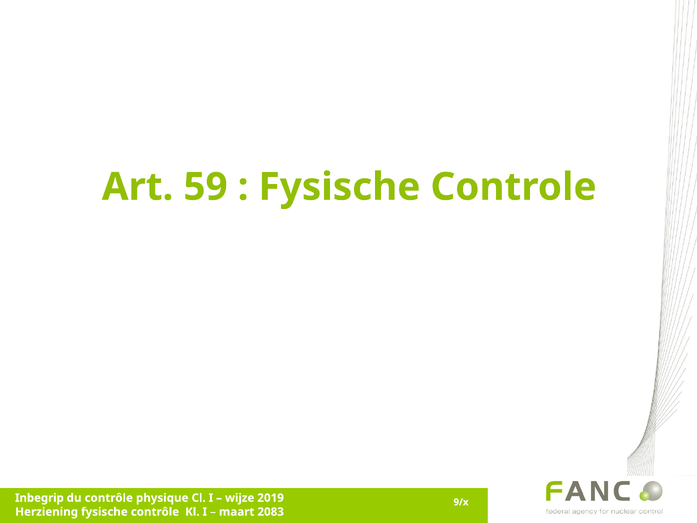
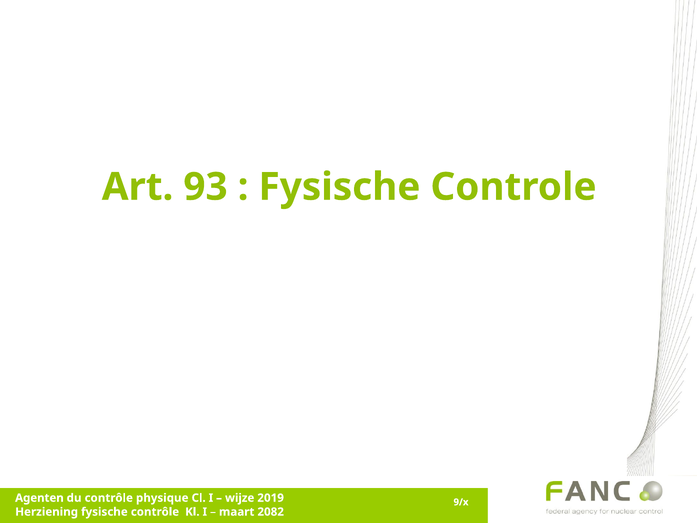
59: 59 -> 93 (206, 187)
Inbegrip: Inbegrip -> Agenten (39, 498)
2083: 2083 -> 2082 (271, 512)
